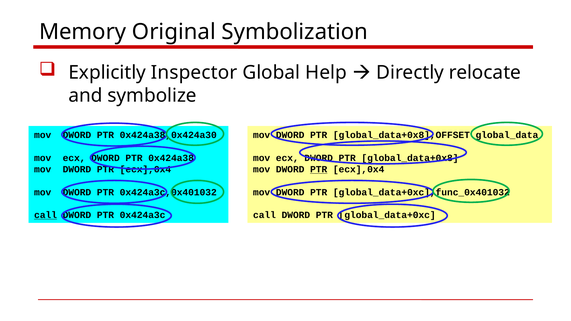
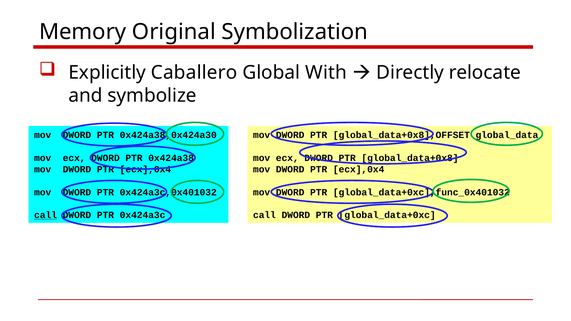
Inspector: Inspector -> Caballero (194, 73)
Help: Help -> With (326, 73)
PTR underline: present -> none (319, 170)
